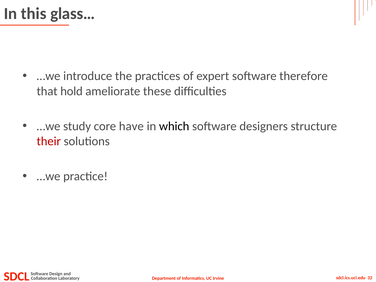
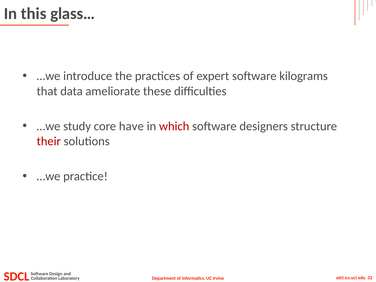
therefore: therefore -> kilograms (304, 76)
hold: hold -> data (72, 91)
which colour: black -> red (174, 126)
